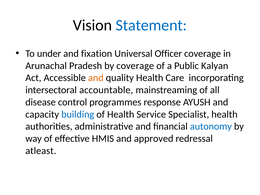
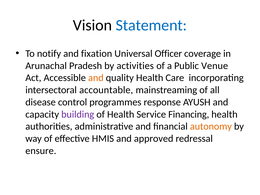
under: under -> notify (49, 54)
by coverage: coverage -> activities (135, 66)
Kalyan: Kalyan -> Venue (215, 66)
building colour: blue -> purple (78, 114)
Specialist: Specialist -> Financing (189, 114)
autonomy colour: blue -> orange (211, 126)
atleast: atleast -> ensure (41, 151)
